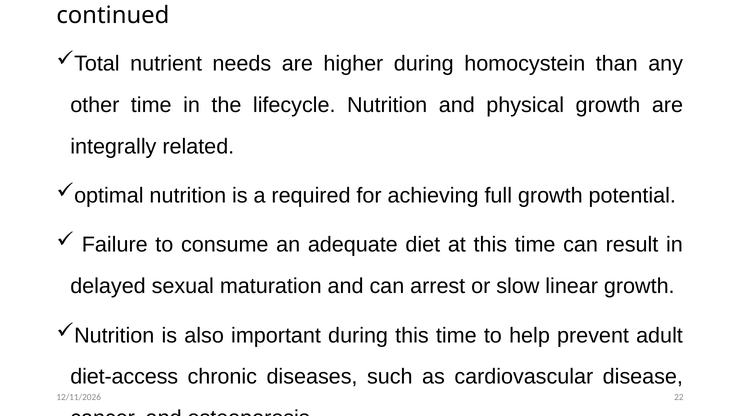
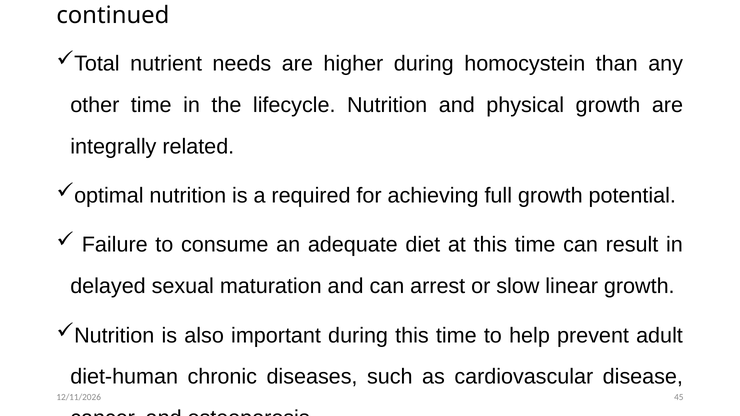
diet-access: diet-access -> diet-human (124, 377)
22: 22 -> 45 (679, 397)
